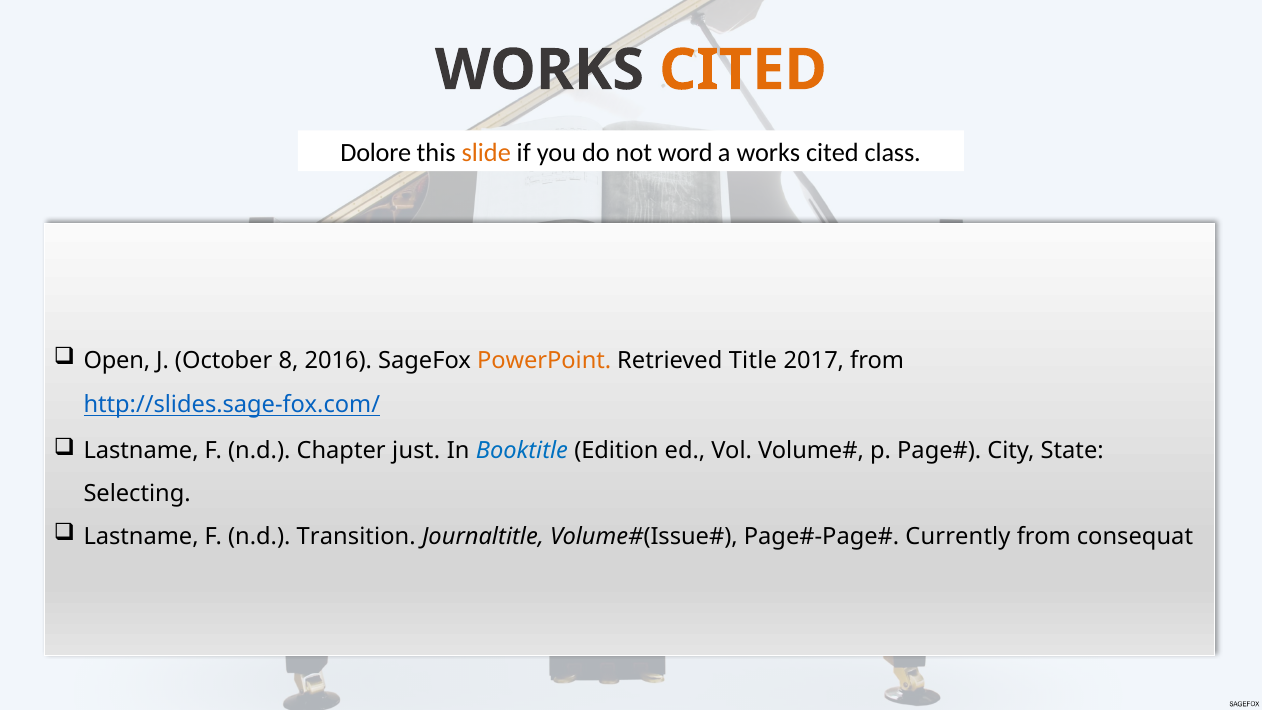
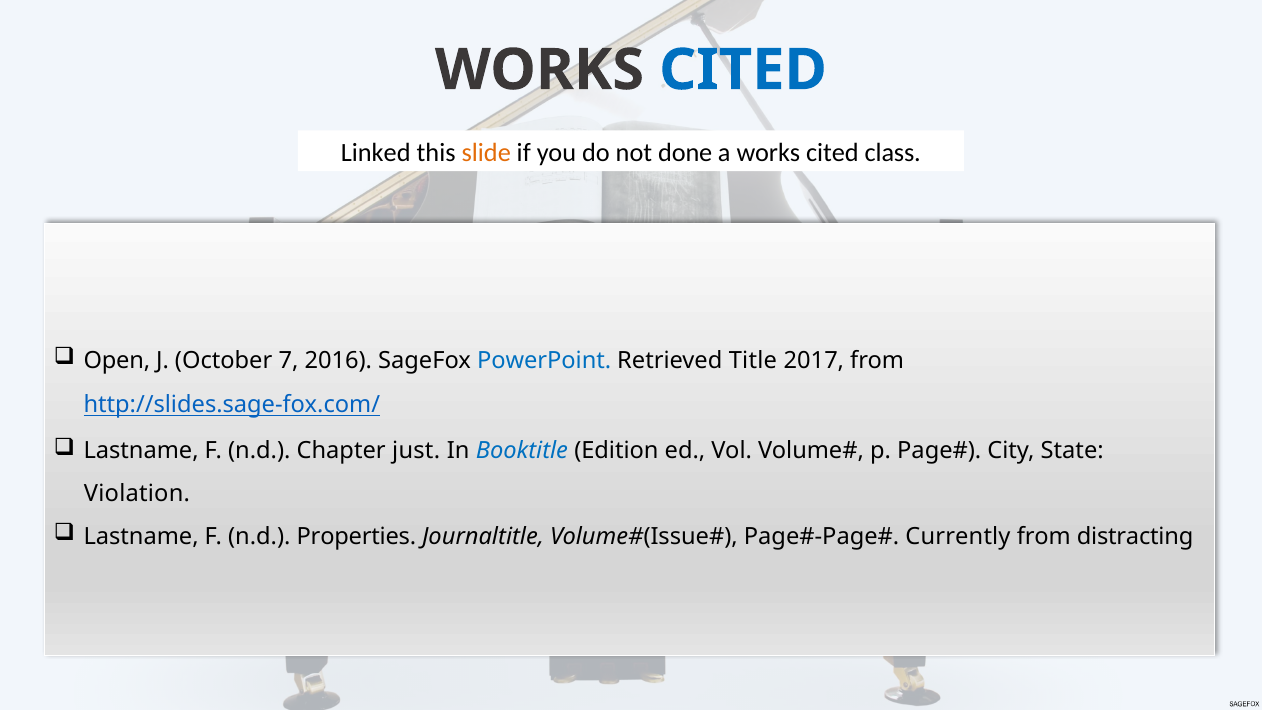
CITED colour: orange -> blue (743, 70)
Dolore: Dolore -> Linked (376, 153)
word: word -> done (685, 153)
8: 8 -> 7 (288, 360)
PowerPoint colour: orange -> blue (544, 360)
Selecting: Selecting -> Violation (137, 494)
Transition: Transition -> Properties (356, 536)
consequat: consequat -> distracting (1135, 536)
